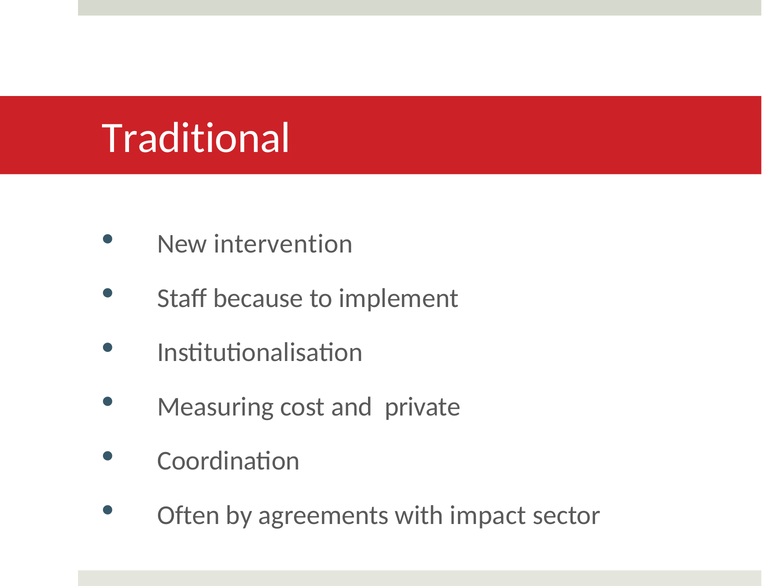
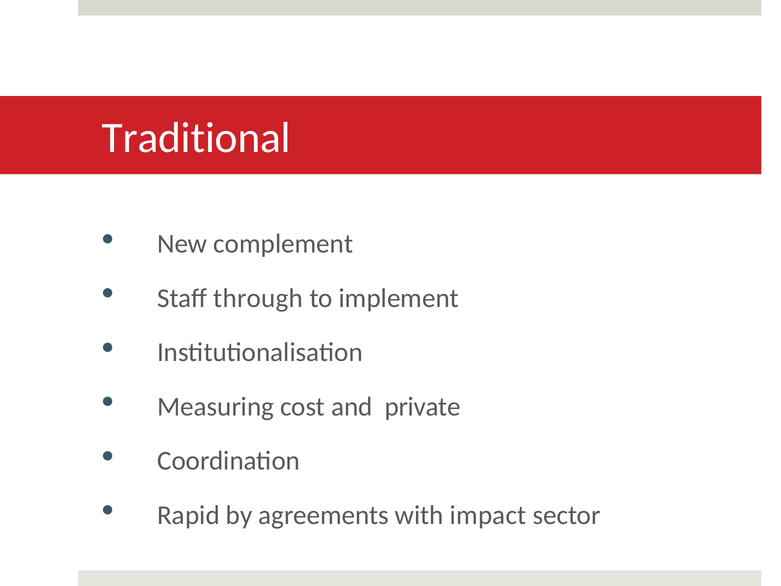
intervention: intervention -> complement (283, 244)
because: because -> through (258, 298)
Often: Often -> Rapid (188, 515)
